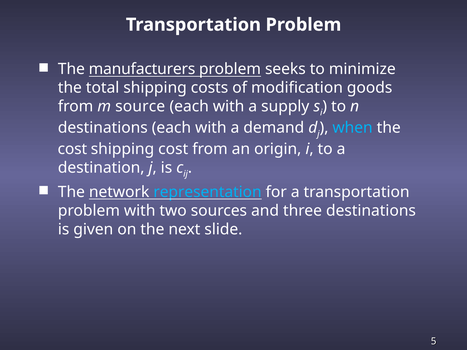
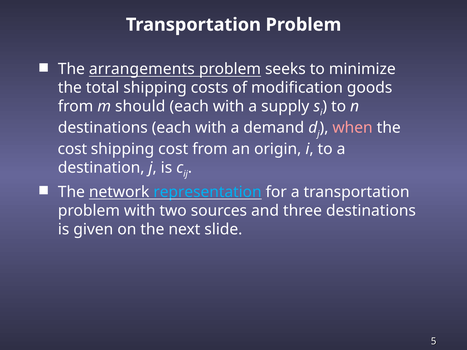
manufacturers: manufacturers -> arrangements (142, 69)
source: source -> should (140, 107)
when colour: light blue -> pink (353, 128)
